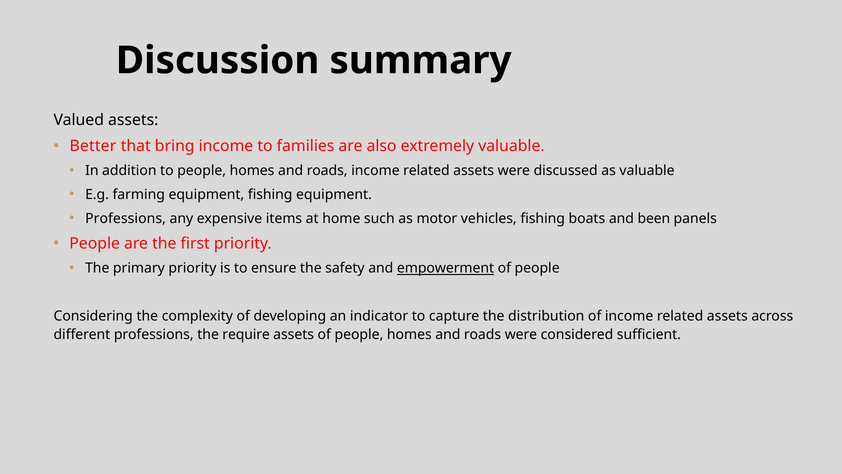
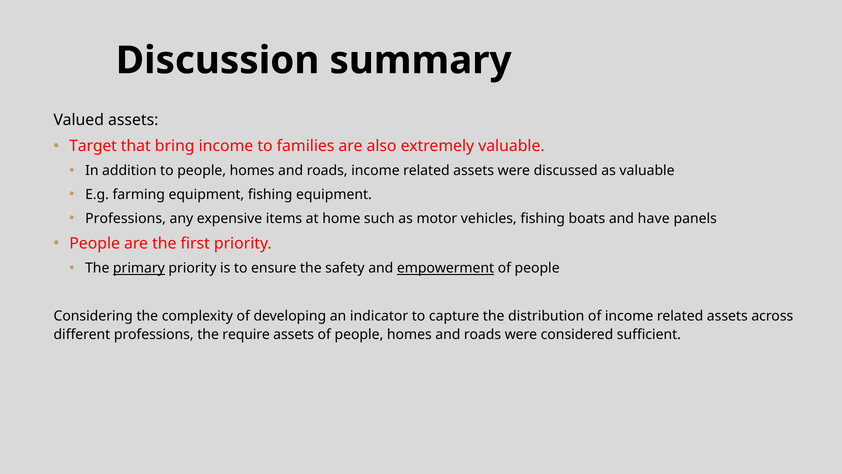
Better: Better -> Target (93, 146)
been: been -> have (654, 218)
primary underline: none -> present (139, 268)
